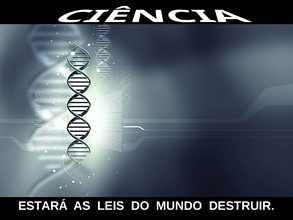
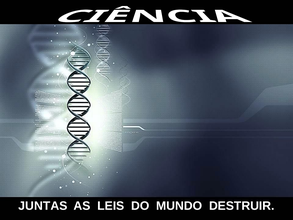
ESTARÁ: ESTARÁ -> JUNTAS (43, 206)
